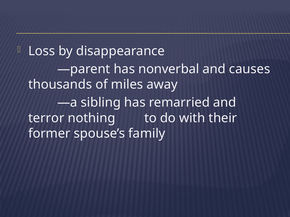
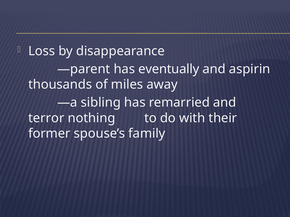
nonverbal: nonverbal -> eventually (169, 69)
causes: causes -> aspirin (250, 69)
